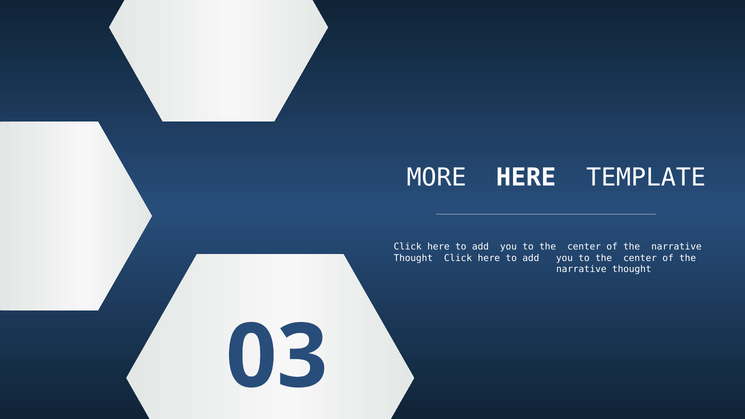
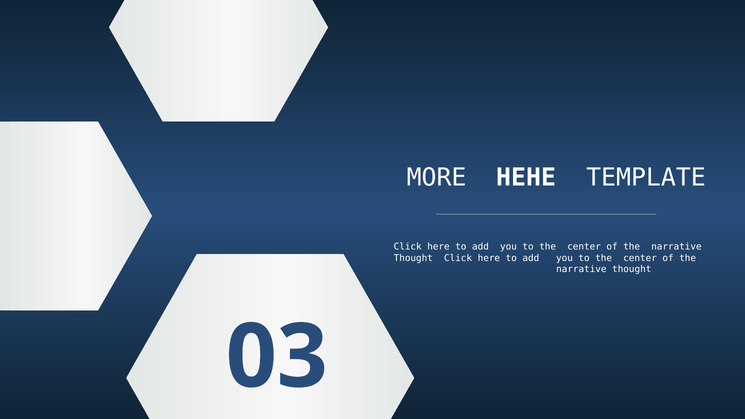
MORE HERE: HERE -> HEHE (526, 178)
